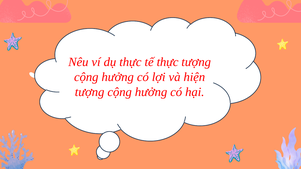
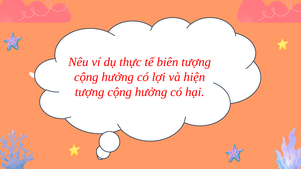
tế thực: thực -> biên (168, 62)
